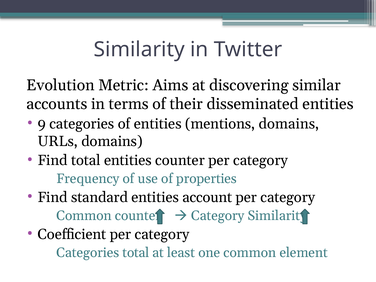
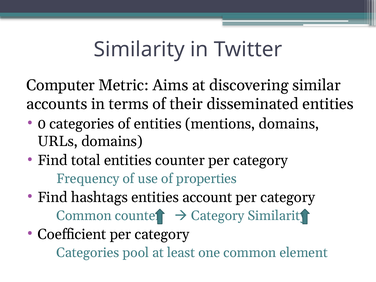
Evolution: Evolution -> Computer (61, 85)
9: 9 -> 0 (42, 124)
standard: standard -> hashtags (99, 197)
Categories total: total -> pool (136, 253)
